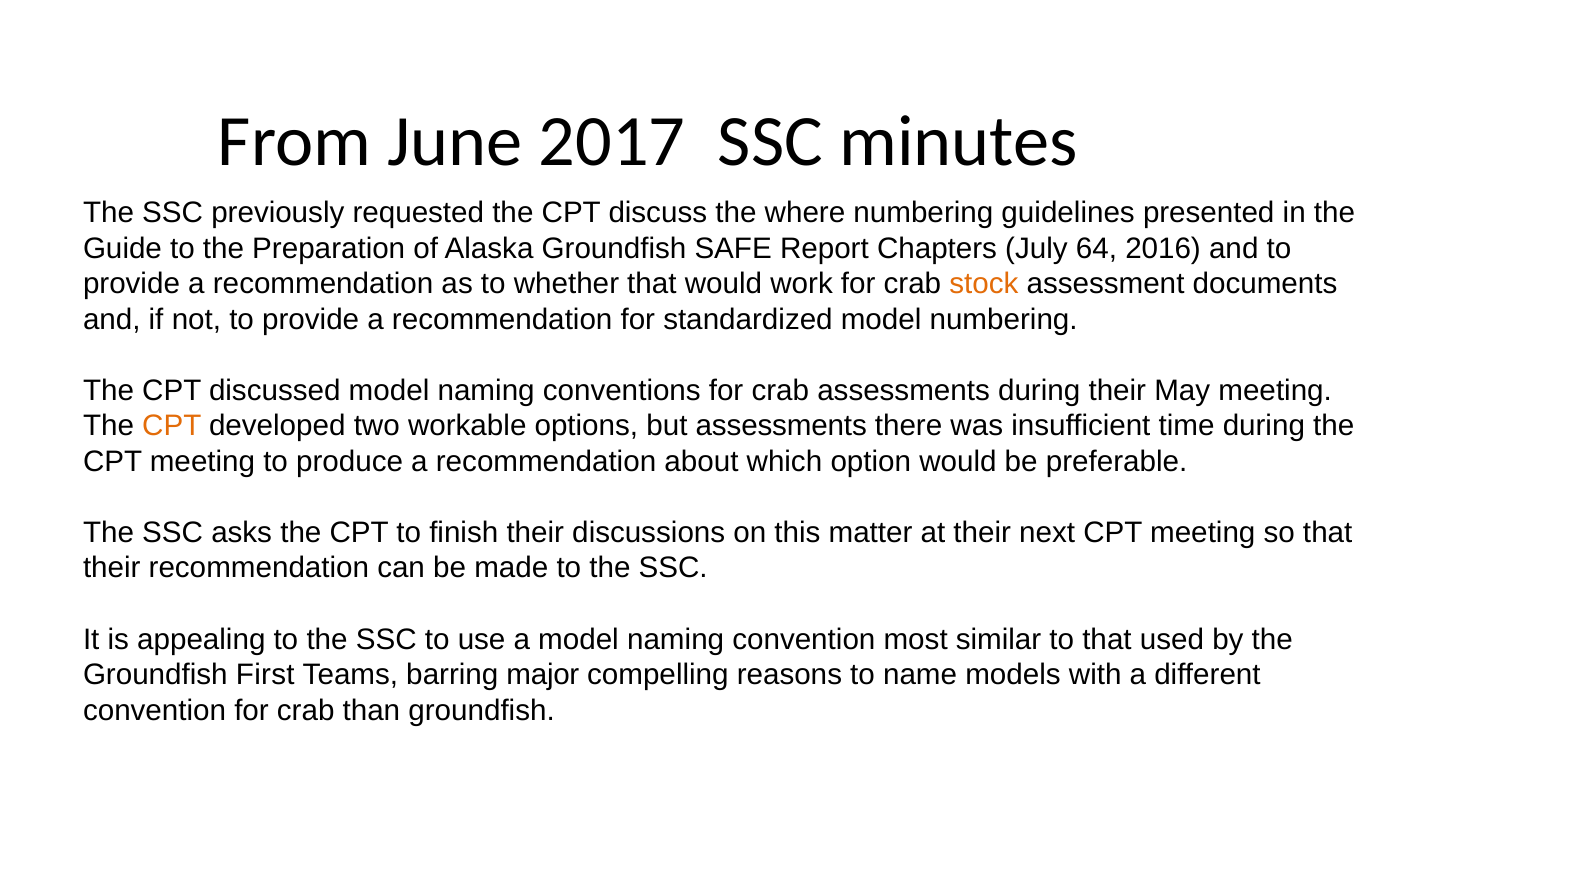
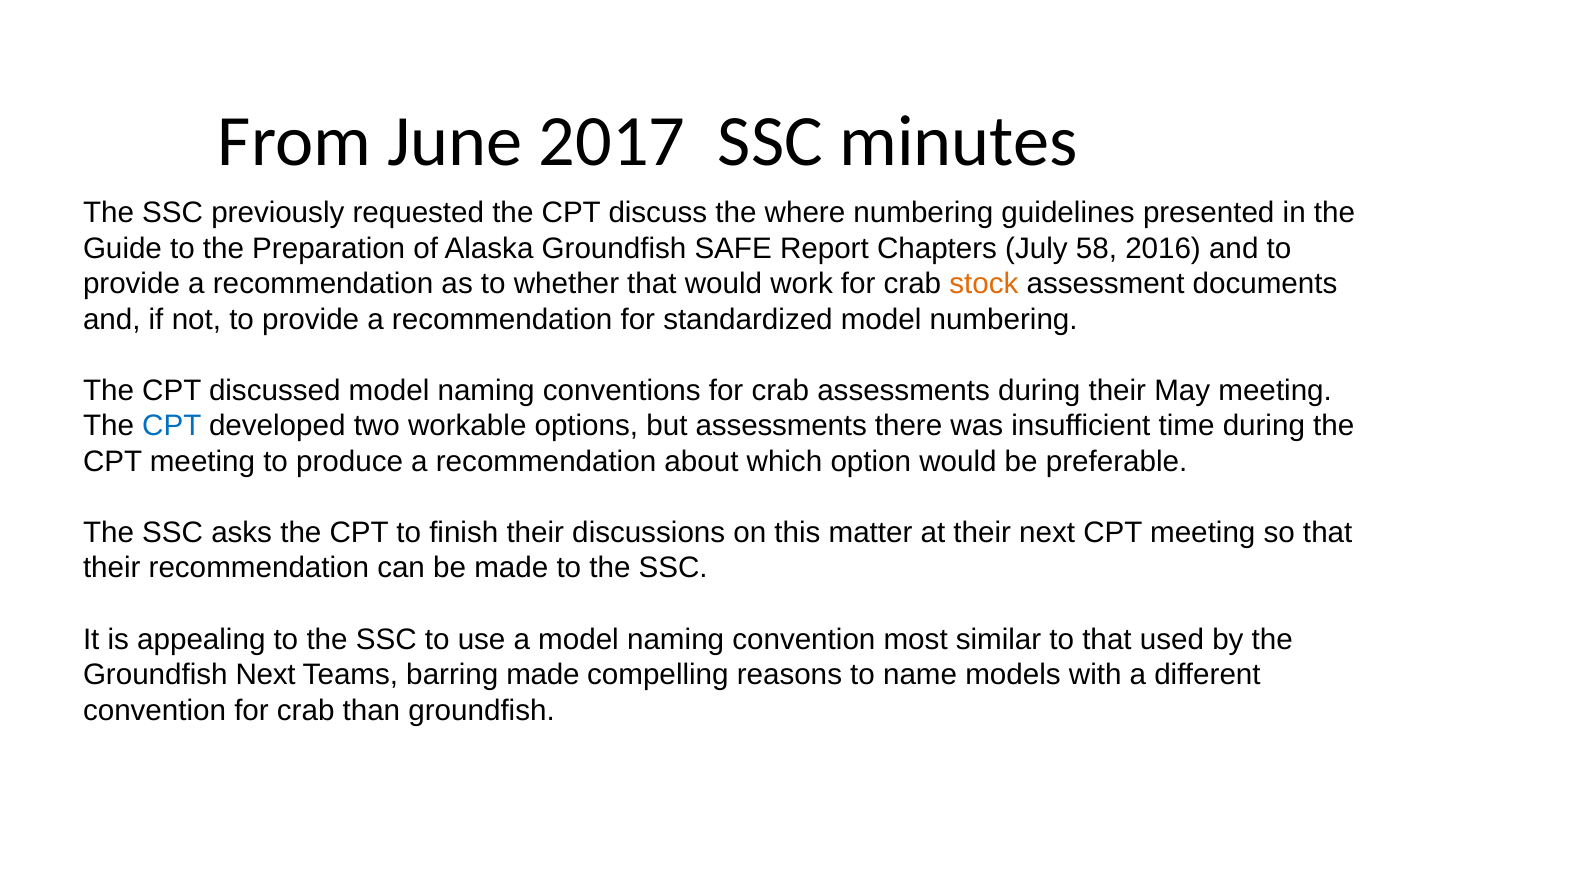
64: 64 -> 58 (1096, 249)
CPT colour: orange -> blue (172, 426)
Groundfish First: First -> Next (266, 675)
barring major: major -> made (543, 675)
